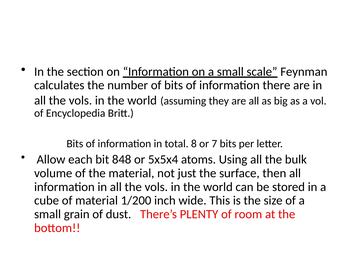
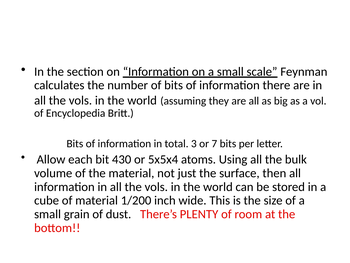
8: 8 -> 3 (194, 143)
848: 848 -> 430 (122, 159)
